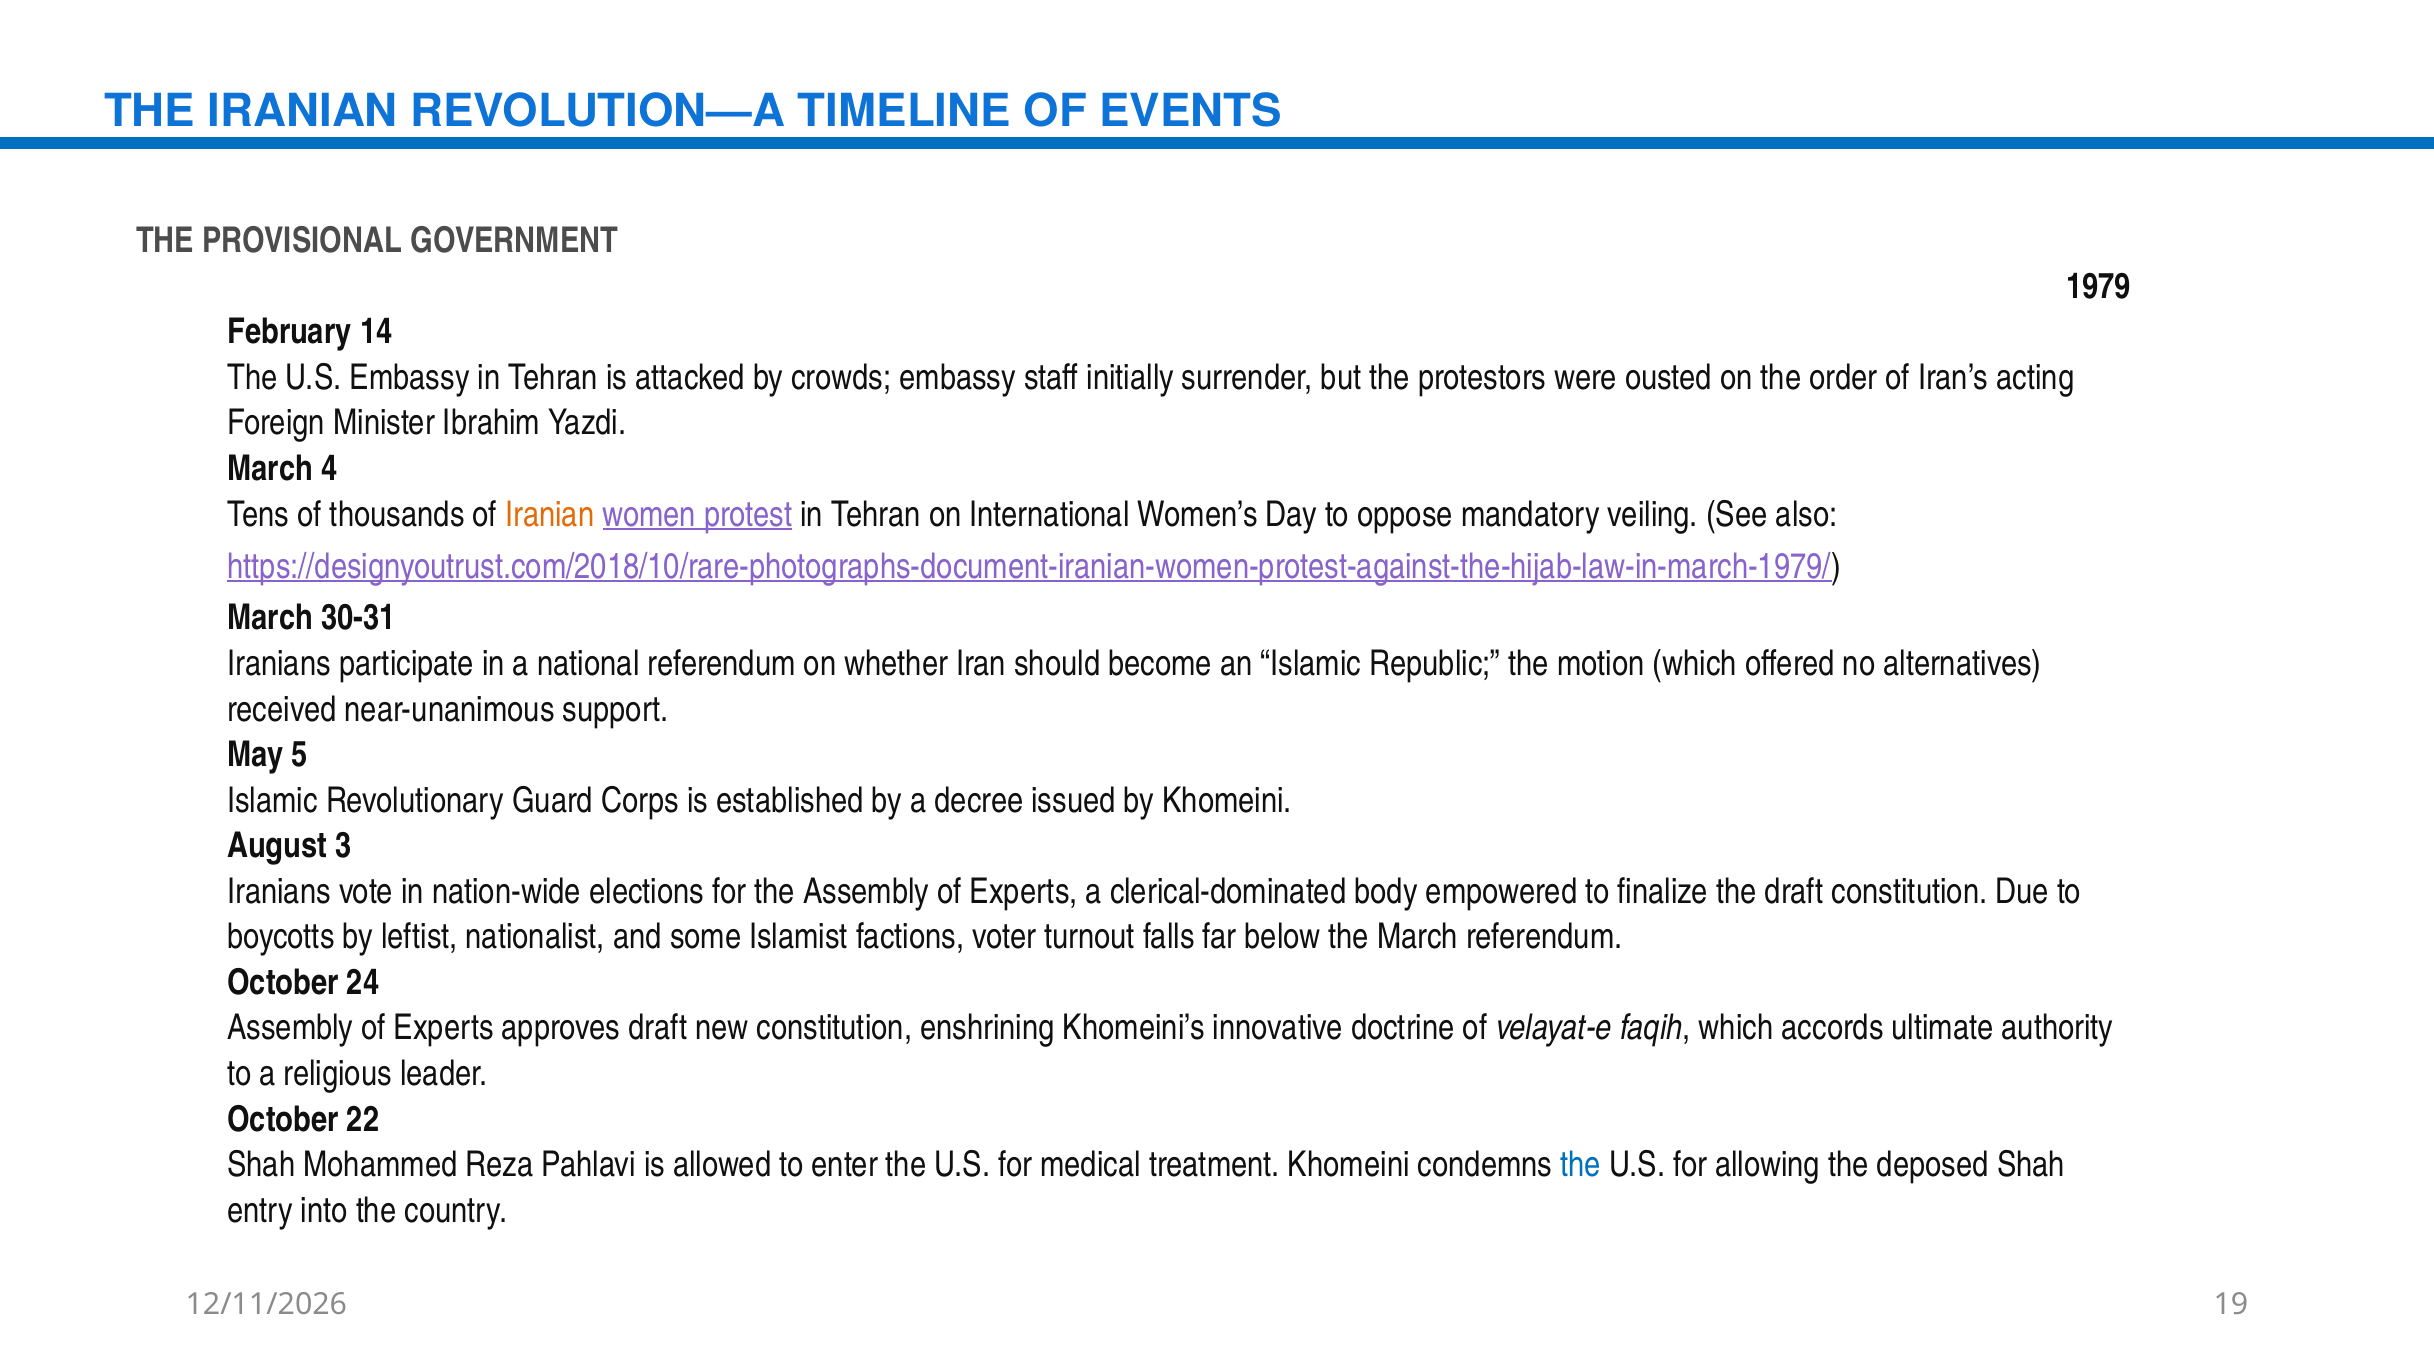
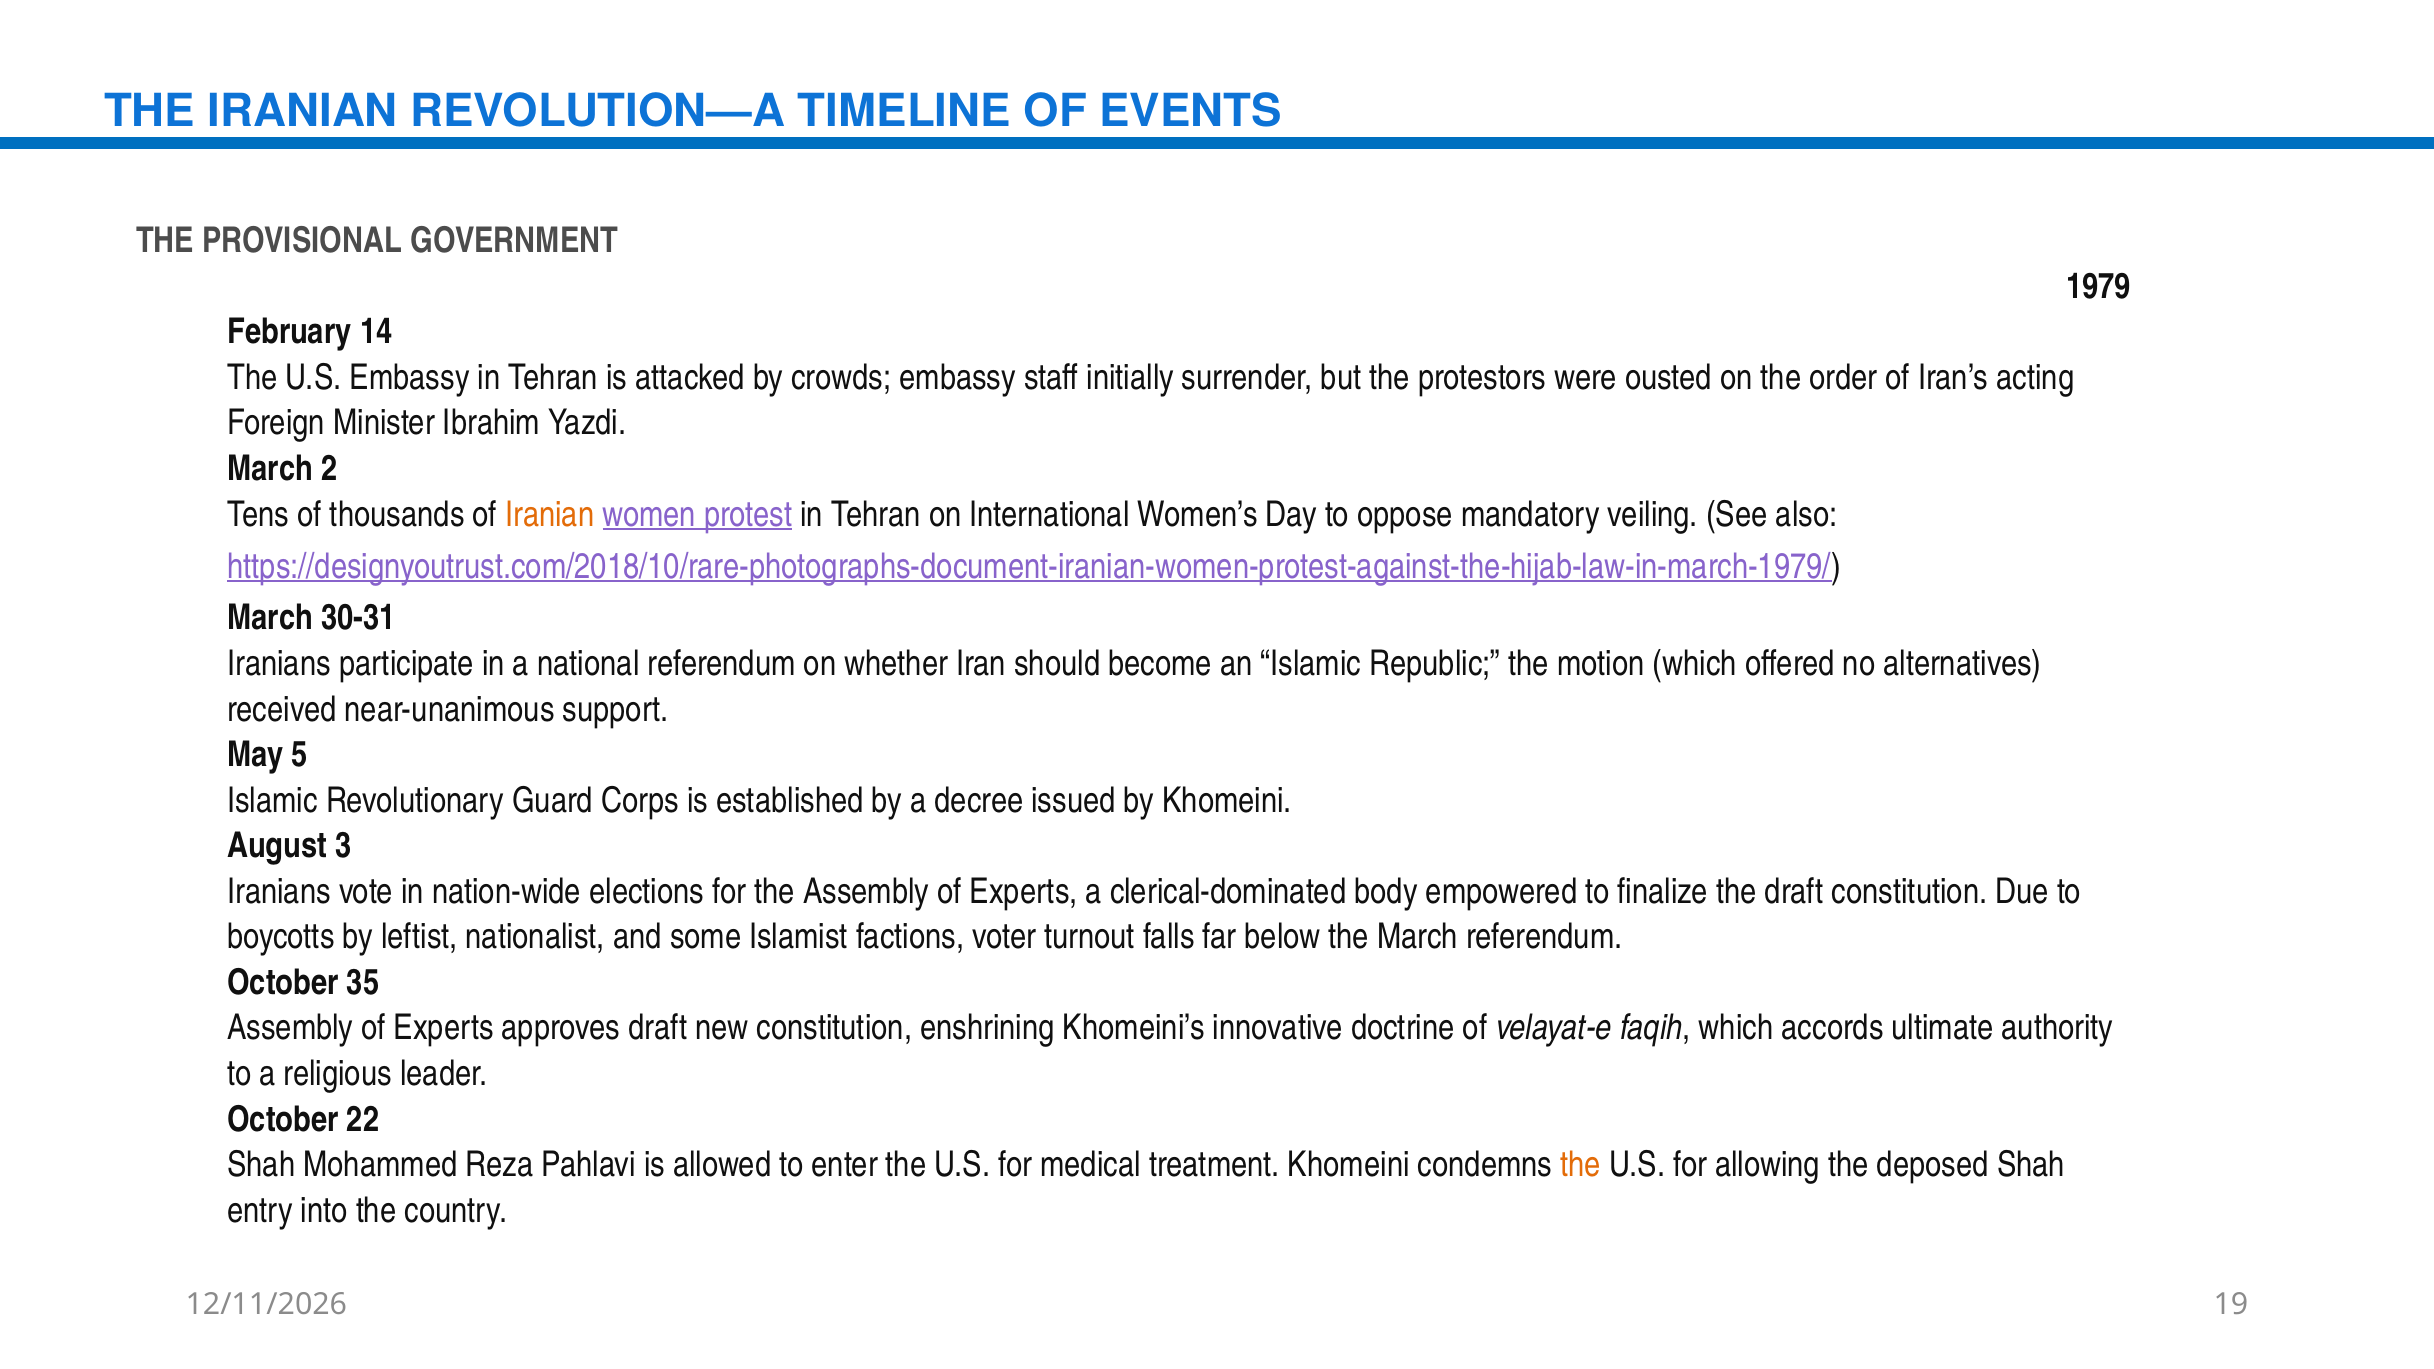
4: 4 -> 2 (329, 469)
24: 24 -> 35 (363, 983)
the colour: blue -> orange (1581, 1165)
